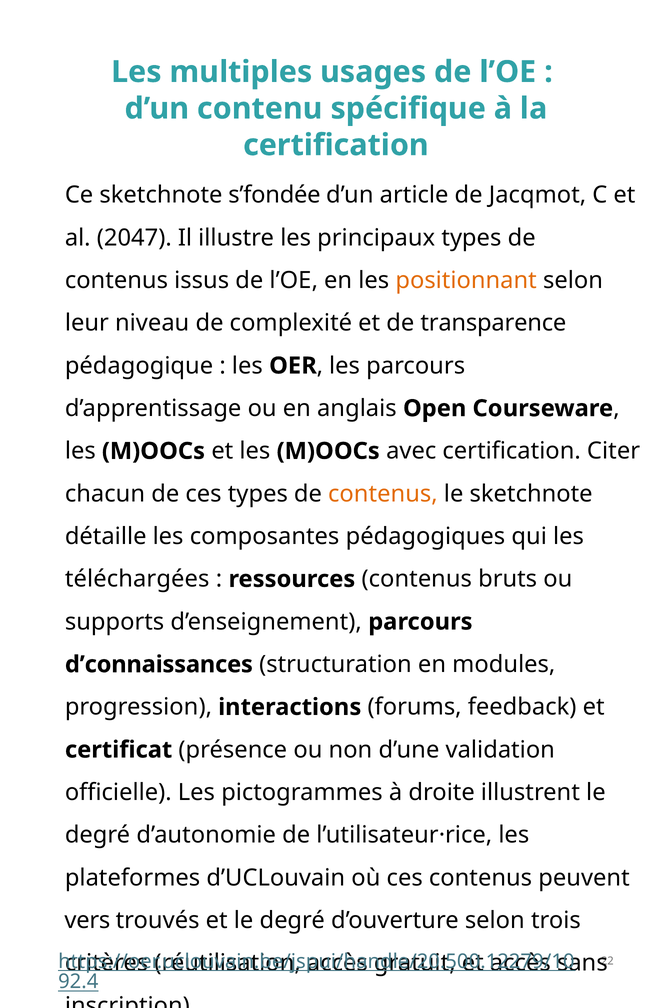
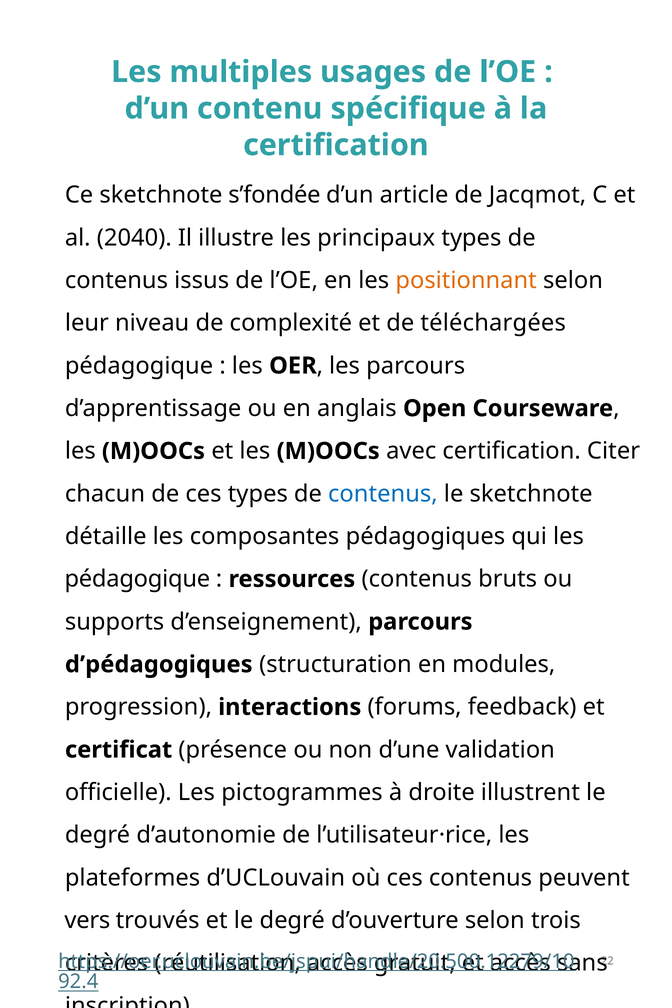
2047: 2047 -> 2040 (134, 238)
transparence: transparence -> téléchargées (493, 323)
contenus colour: orange -> blue (383, 494)
téléchargées: téléchargées -> pédagogique (137, 579)
d’connaissances: d’connaissances -> d’pédagogiques (159, 664)
